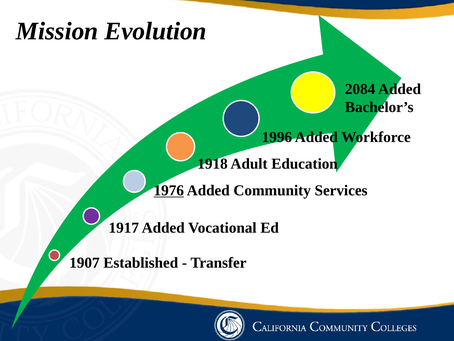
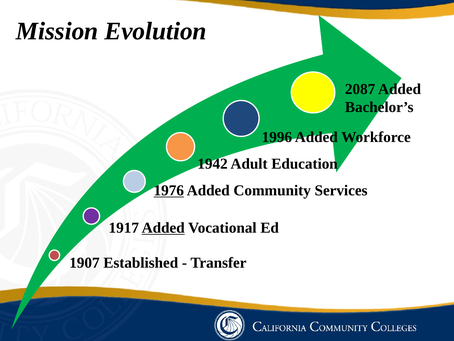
2084: 2084 -> 2087 (360, 89)
1918: 1918 -> 1942 (213, 164)
Added underline: none -> present (163, 228)
